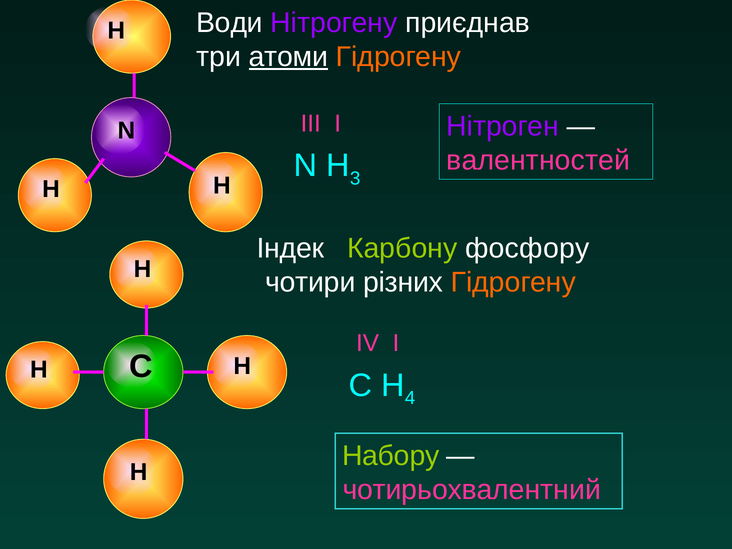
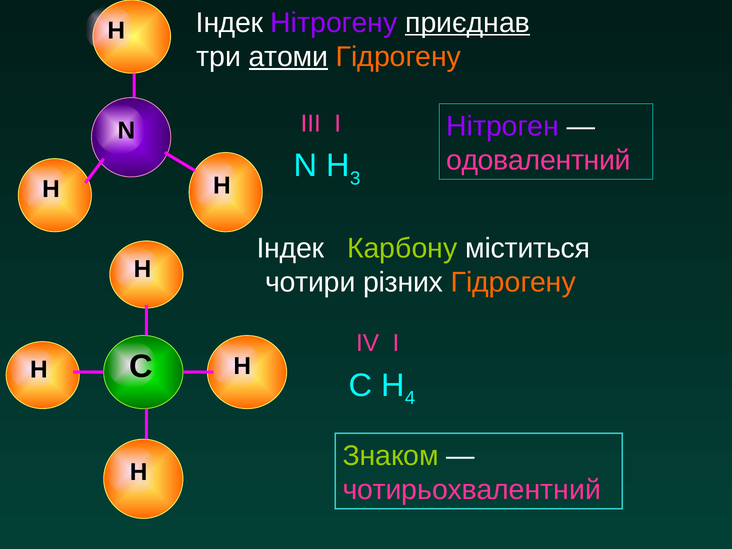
Води: Води -> Індек (230, 23)
приєднав underline: none -> present (468, 23)
валентностей: валентностей -> одовалентний (538, 161)
фосфору: фосфору -> міститься (528, 248)
Набору: Набору -> Знаком (391, 456)
